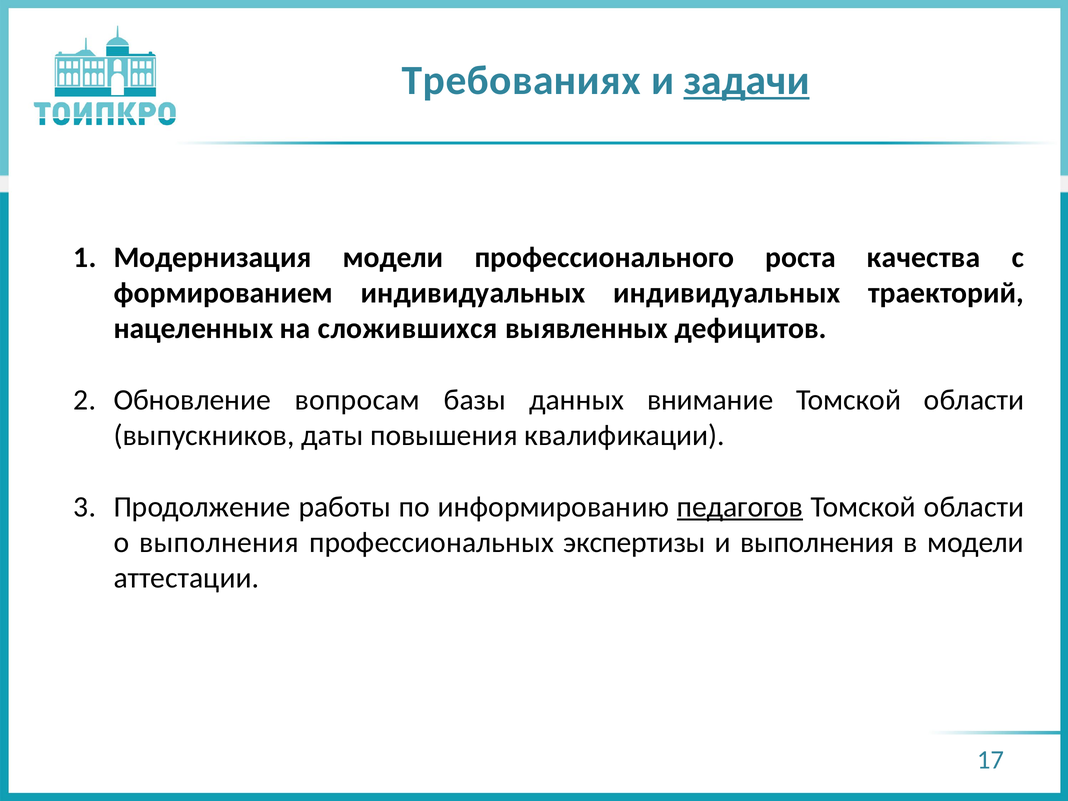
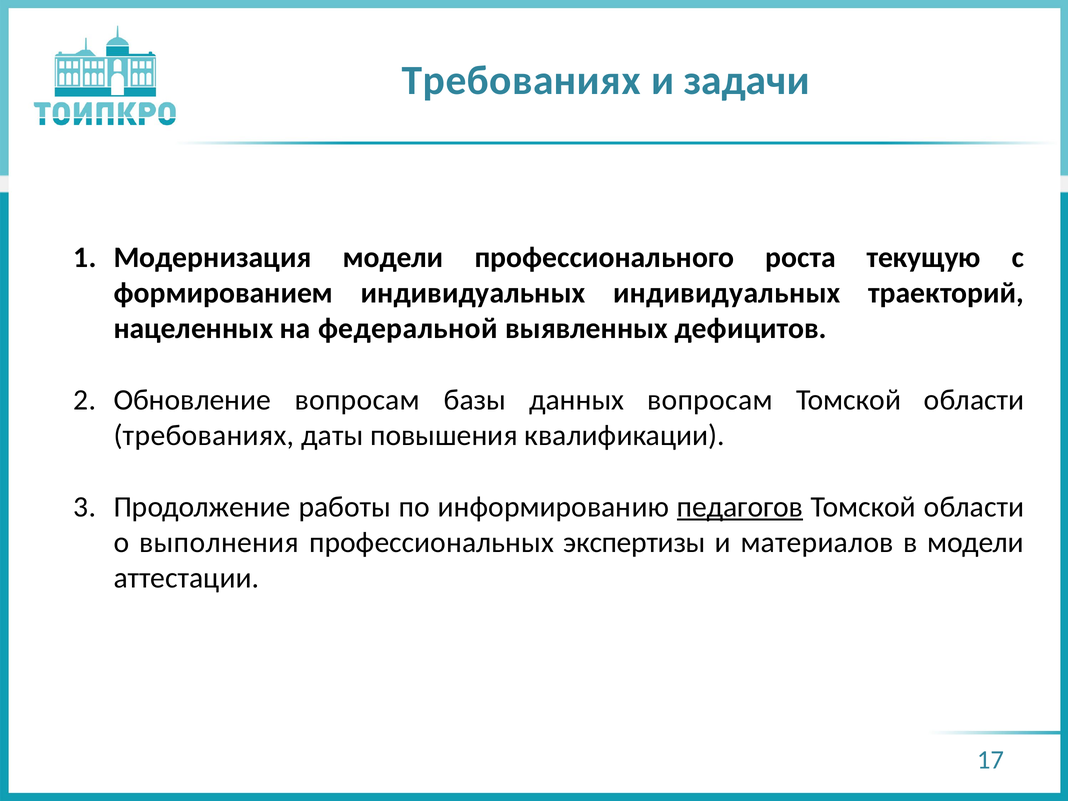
задачи underline: present -> none (747, 81)
качества: качества -> текущую (924, 257)
сложившихся: сложившихся -> федеральной (408, 329)
данных внимание: внимание -> вопросам (710, 400)
выпускников: выпускников -> требованиях (204, 435)
и выполнения: выполнения -> материалов (817, 542)
